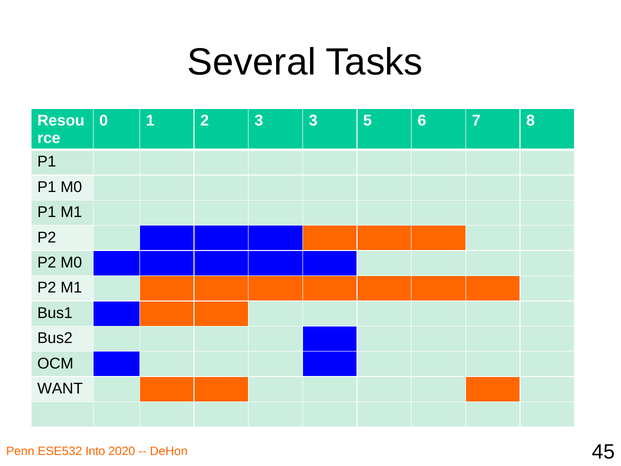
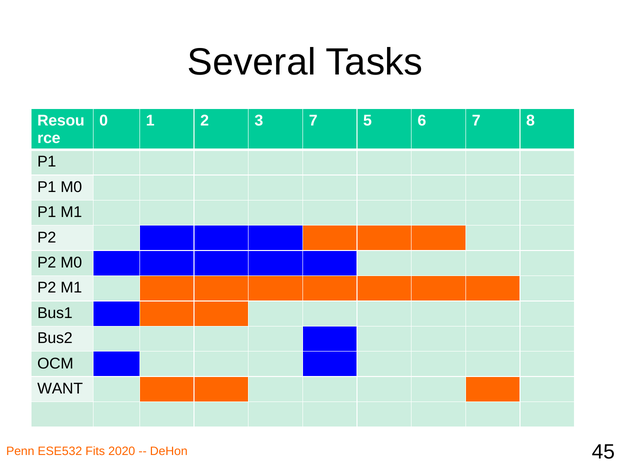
3 3: 3 -> 7 (313, 121)
Into: Into -> Fits (95, 451)
